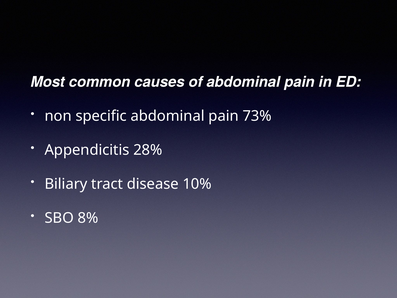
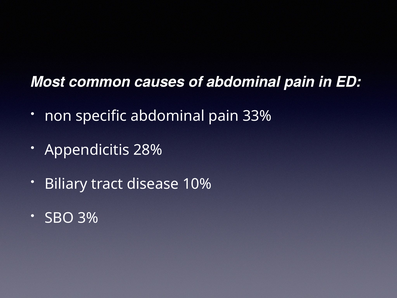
73%: 73% -> 33% (257, 116)
8%: 8% -> 3% (88, 218)
